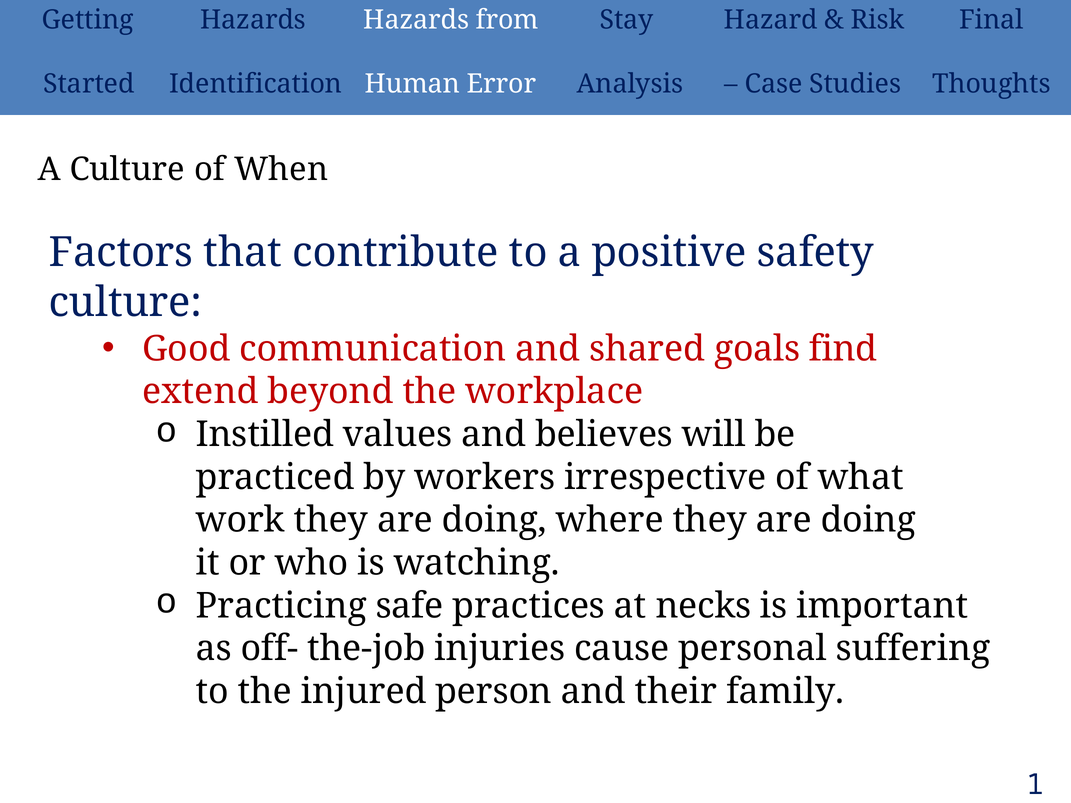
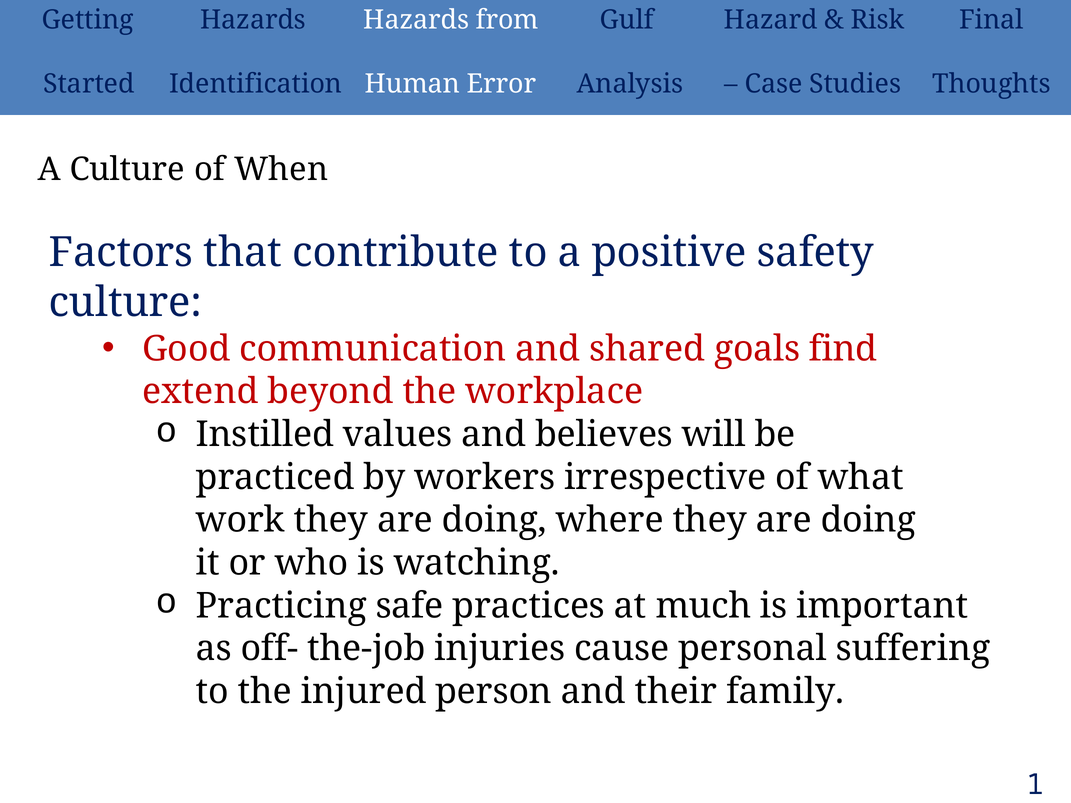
Stay: Stay -> Gulf (627, 20)
necks: necks -> much (703, 606)
